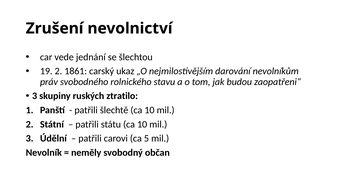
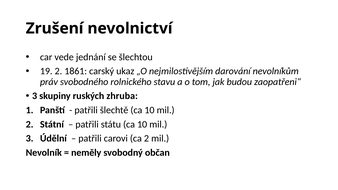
ztratilo: ztratilo -> zhruba (122, 96)
ca 5: 5 -> 2 (146, 139)
